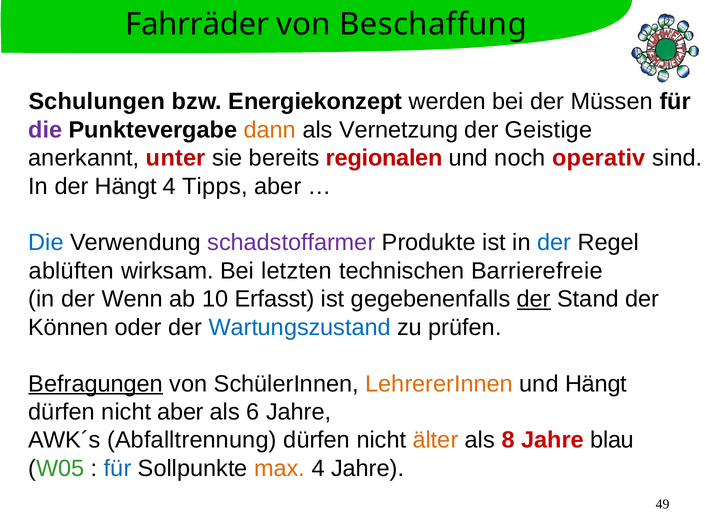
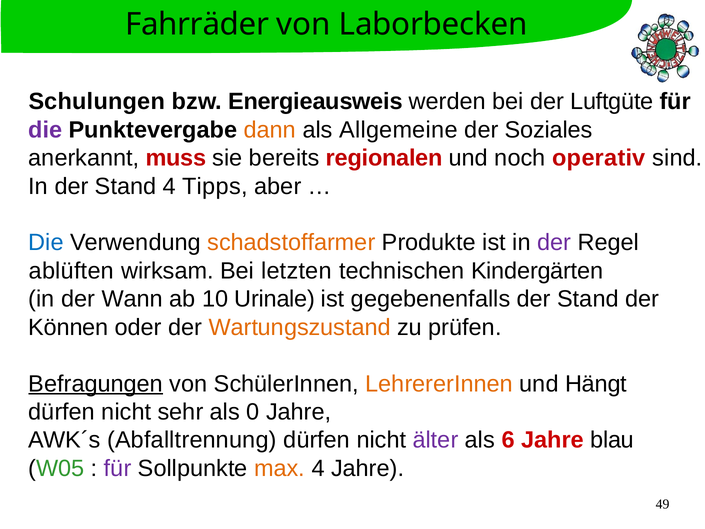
Beschaffung: Beschaffung -> Laborbecken (433, 24)
Energiekonzept: Energiekonzept -> Energieausweis (315, 102)
Müssen: Müssen -> Luftgüte (612, 102)
Vernetzung: Vernetzung -> Allgemeine (398, 130)
Geistige: Geistige -> Soziales (549, 130)
unter: unter -> muss (176, 158)
In der Hängt: Hängt -> Stand (126, 186)
schadstoffarmer colour: purple -> orange (291, 243)
der colour: blue -> purple (554, 243)
Barrierefreie: Barrierefreie -> Kindergärten (537, 271)
Wenn: Wenn -> Wann (132, 299)
Erfasst: Erfasst -> Urinale (275, 299)
der underline: present -> none (534, 299)
Wartungszustand colour: blue -> orange (300, 327)
nicht aber: aber -> sehr (181, 412)
6: 6 -> 0 (253, 412)
älter colour: orange -> purple (436, 440)
8: 8 -> 6 (508, 440)
für colour: blue -> purple (118, 468)
